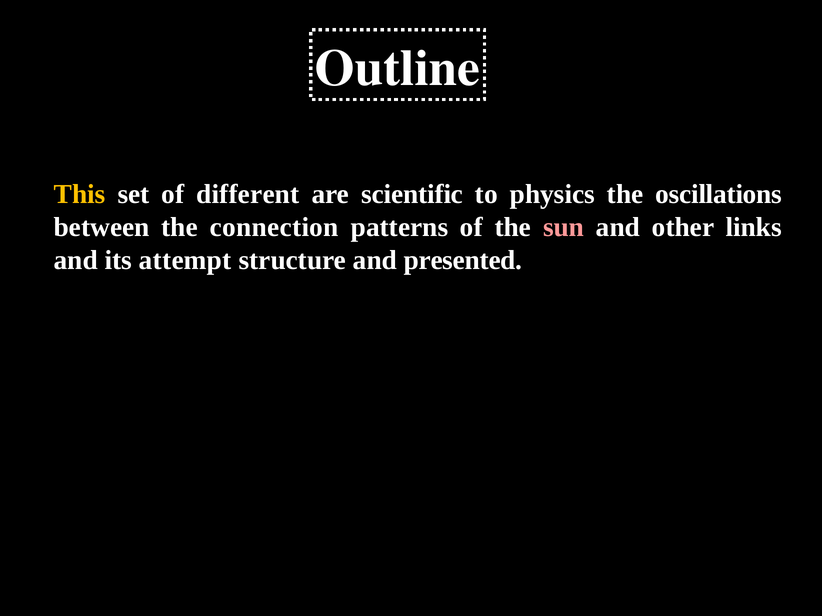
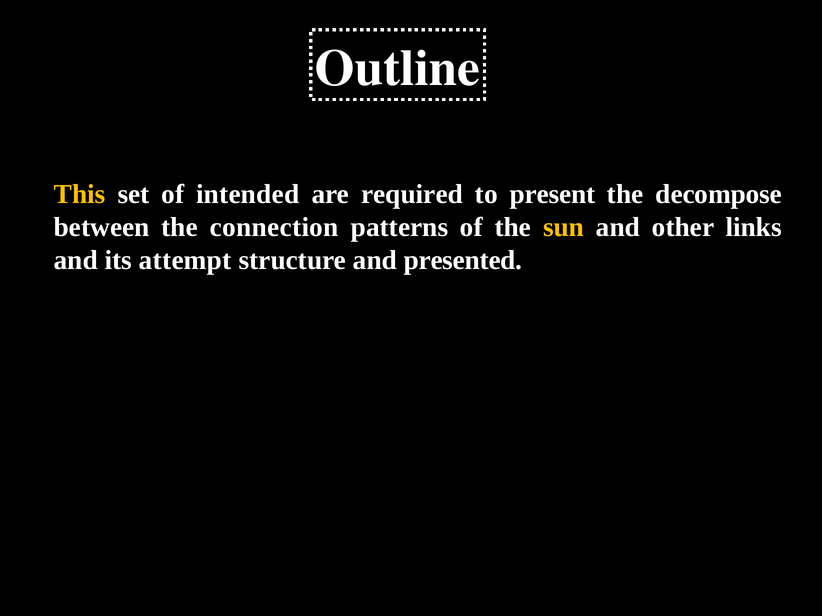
different: different -> intended (248, 194)
scientific: scientific -> required (412, 194)
physics: physics -> present (552, 194)
oscillations: oscillations -> decompose (719, 194)
sun colour: pink -> yellow (564, 227)
